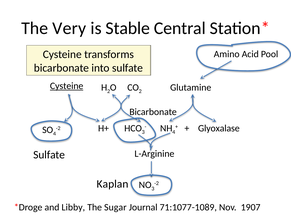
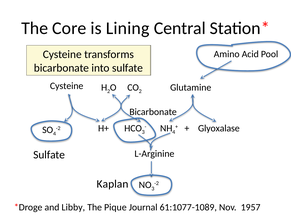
Very: Very -> Core (69, 28)
Stable: Stable -> Lining (128, 28)
Cysteine underline: present -> none (67, 86)
Sugar: Sugar -> Pique (115, 207)
71:1077-1089: 71:1077-1089 -> 61:1077-1089 (188, 207)
1907: 1907 -> 1957 (251, 207)
